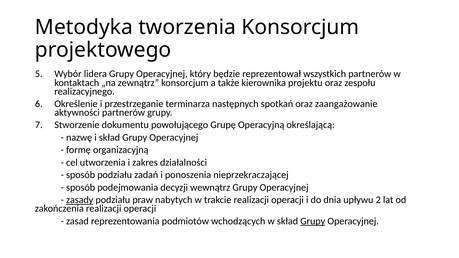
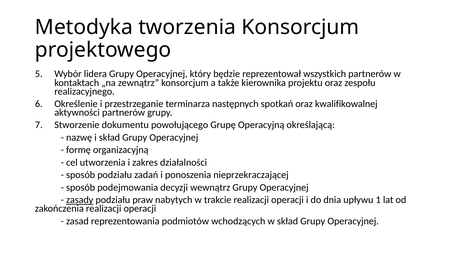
zaangażowanie: zaangażowanie -> kwalifikowalnej (346, 104)
2: 2 -> 1 (378, 200)
Grupy underline: present -> none (313, 221)
